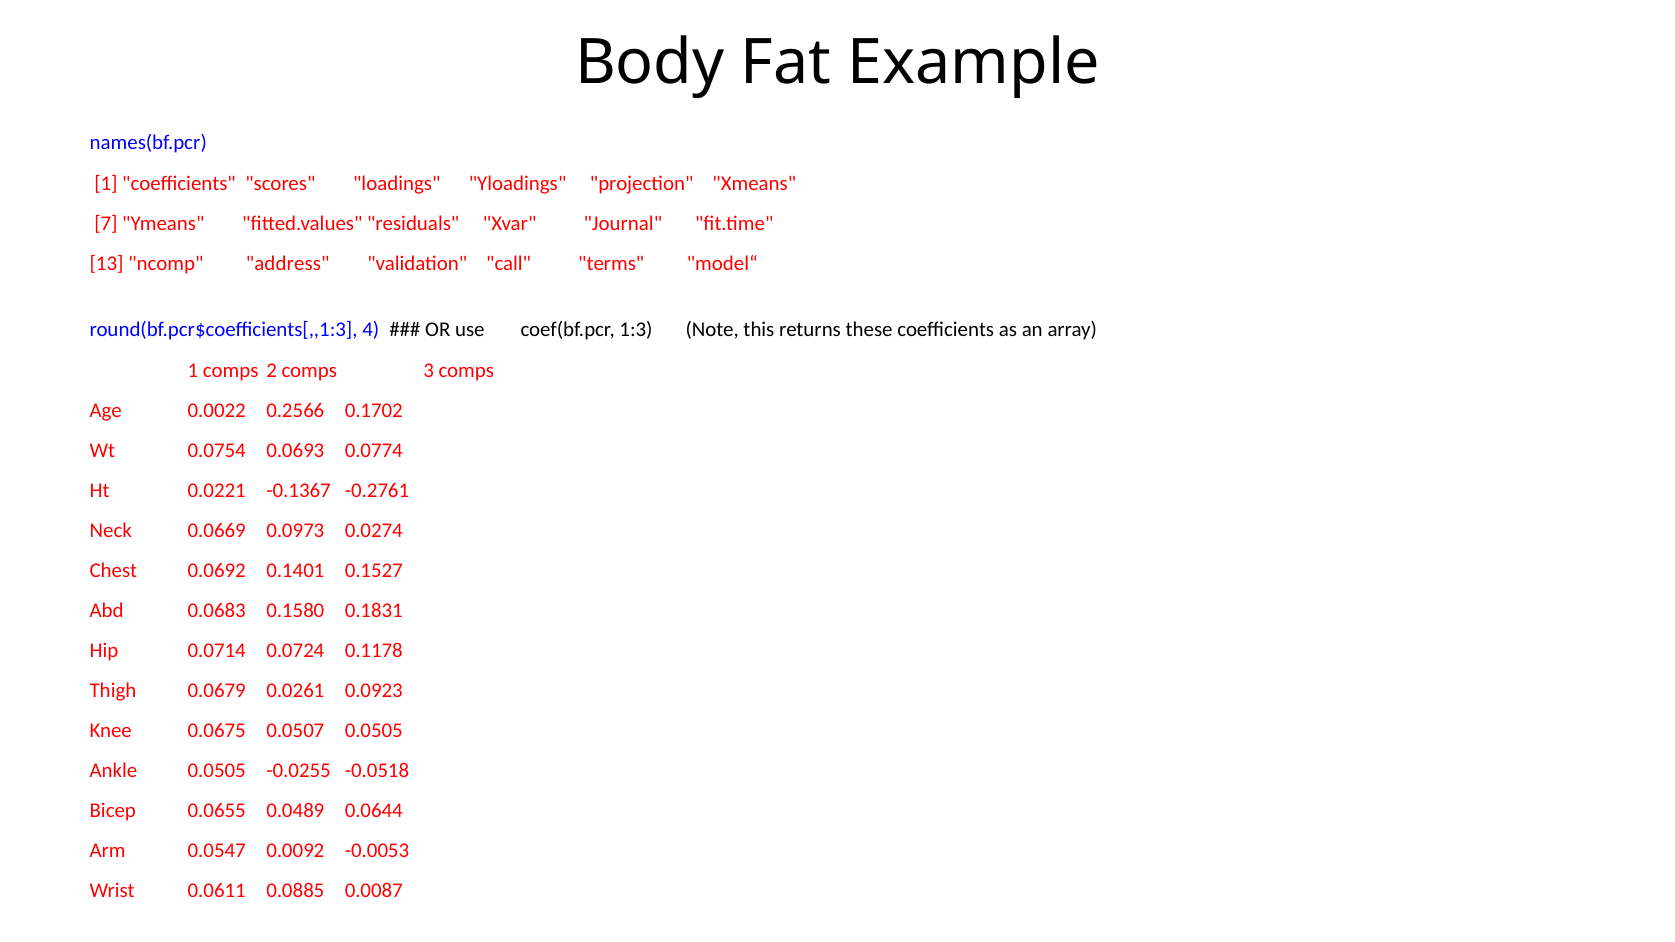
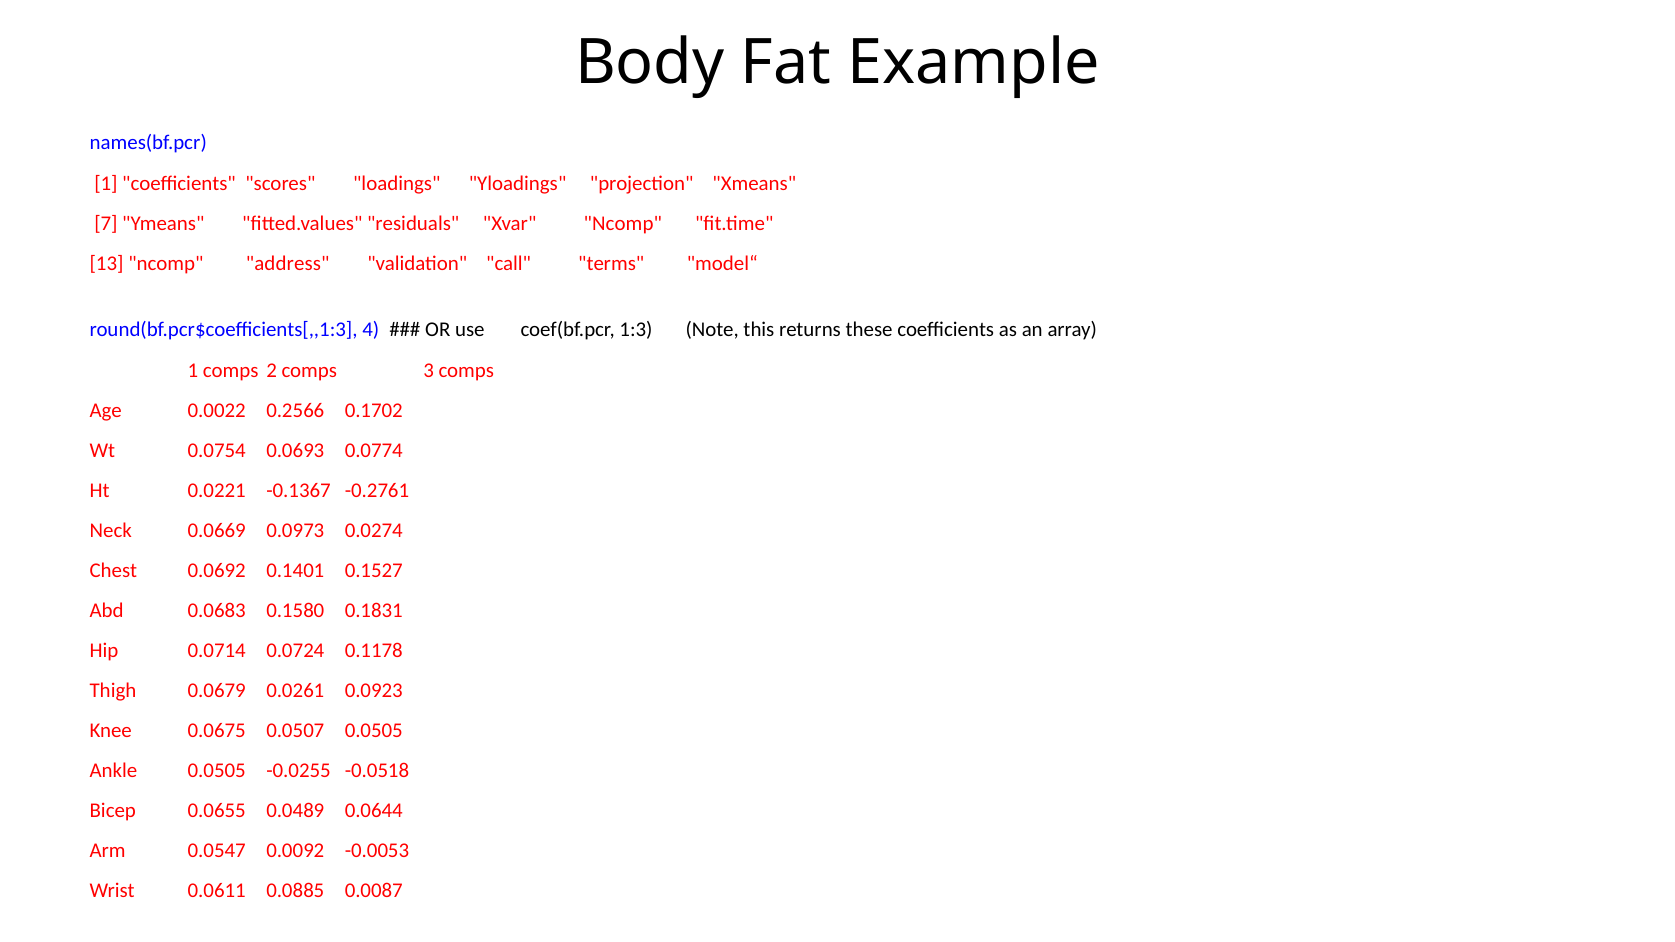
Xvar Journal: Journal -> Ncomp (623, 223)
